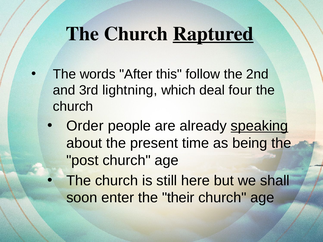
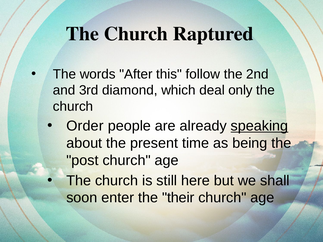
Raptured underline: present -> none (213, 34)
lightning: lightning -> diamond (130, 90)
four: four -> only (241, 90)
